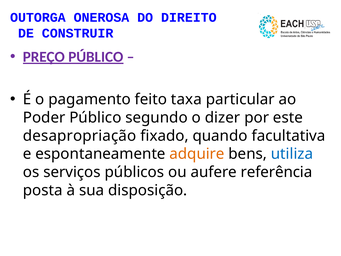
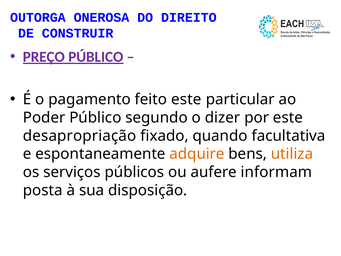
feito taxa: taxa -> este (186, 99)
utiliza colour: blue -> orange (292, 154)
referência: referência -> informam (276, 172)
